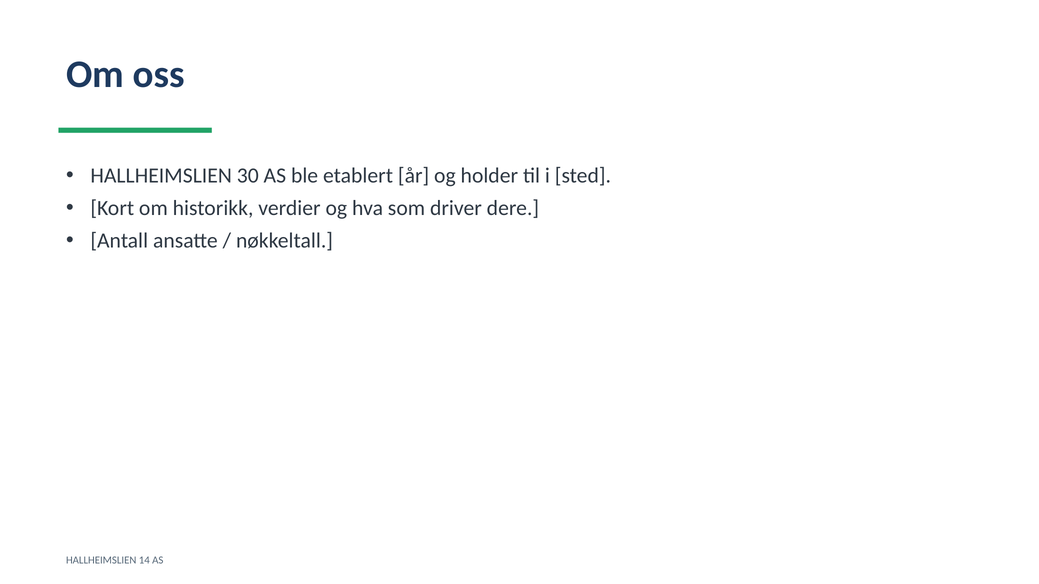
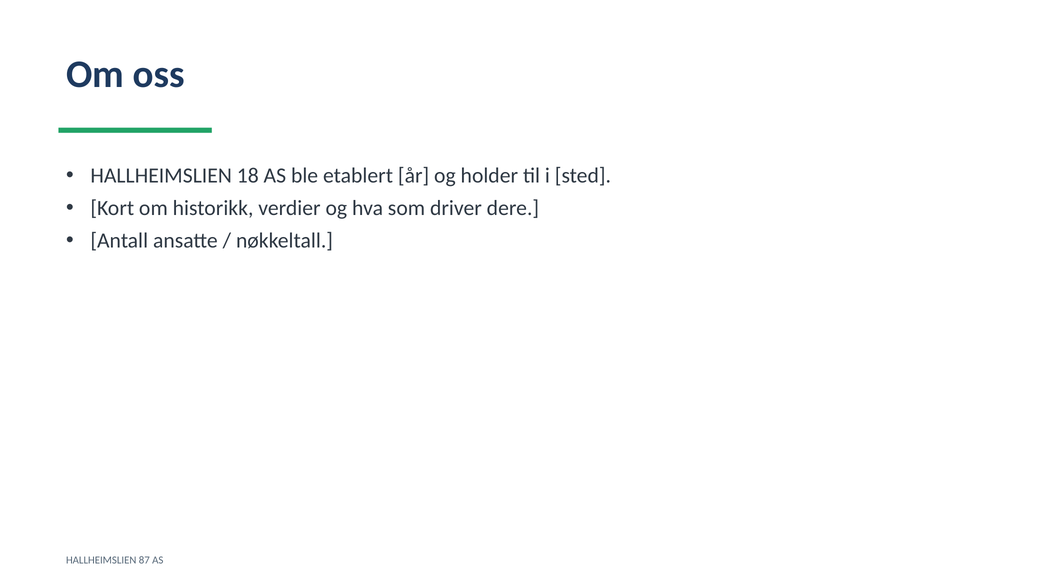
30: 30 -> 18 (248, 176)
14: 14 -> 87 (144, 561)
